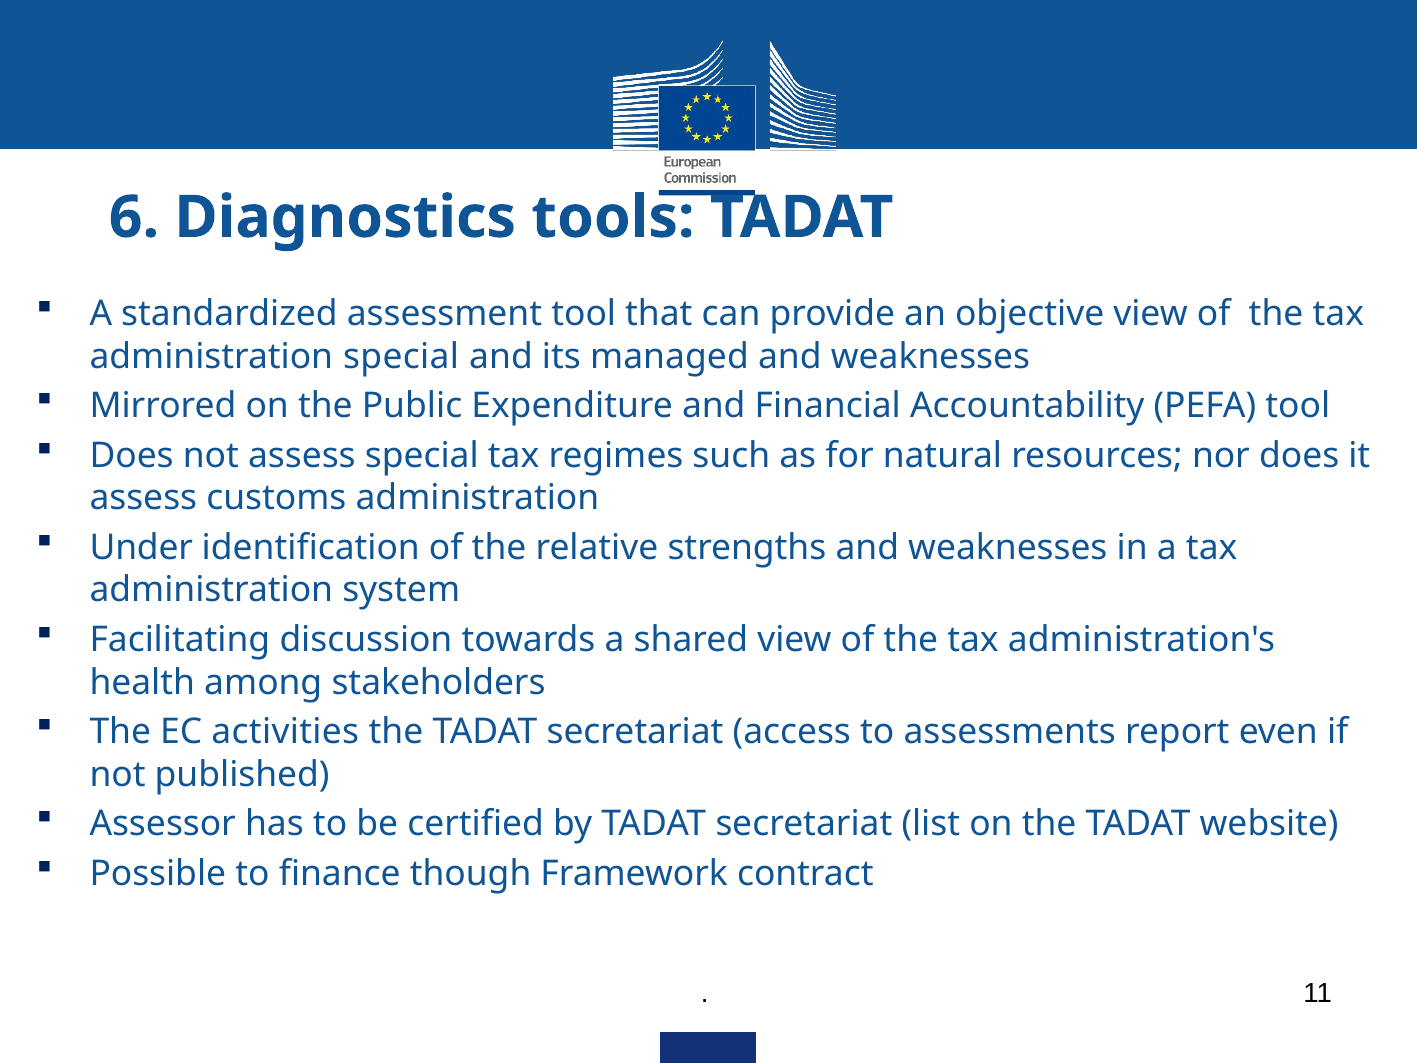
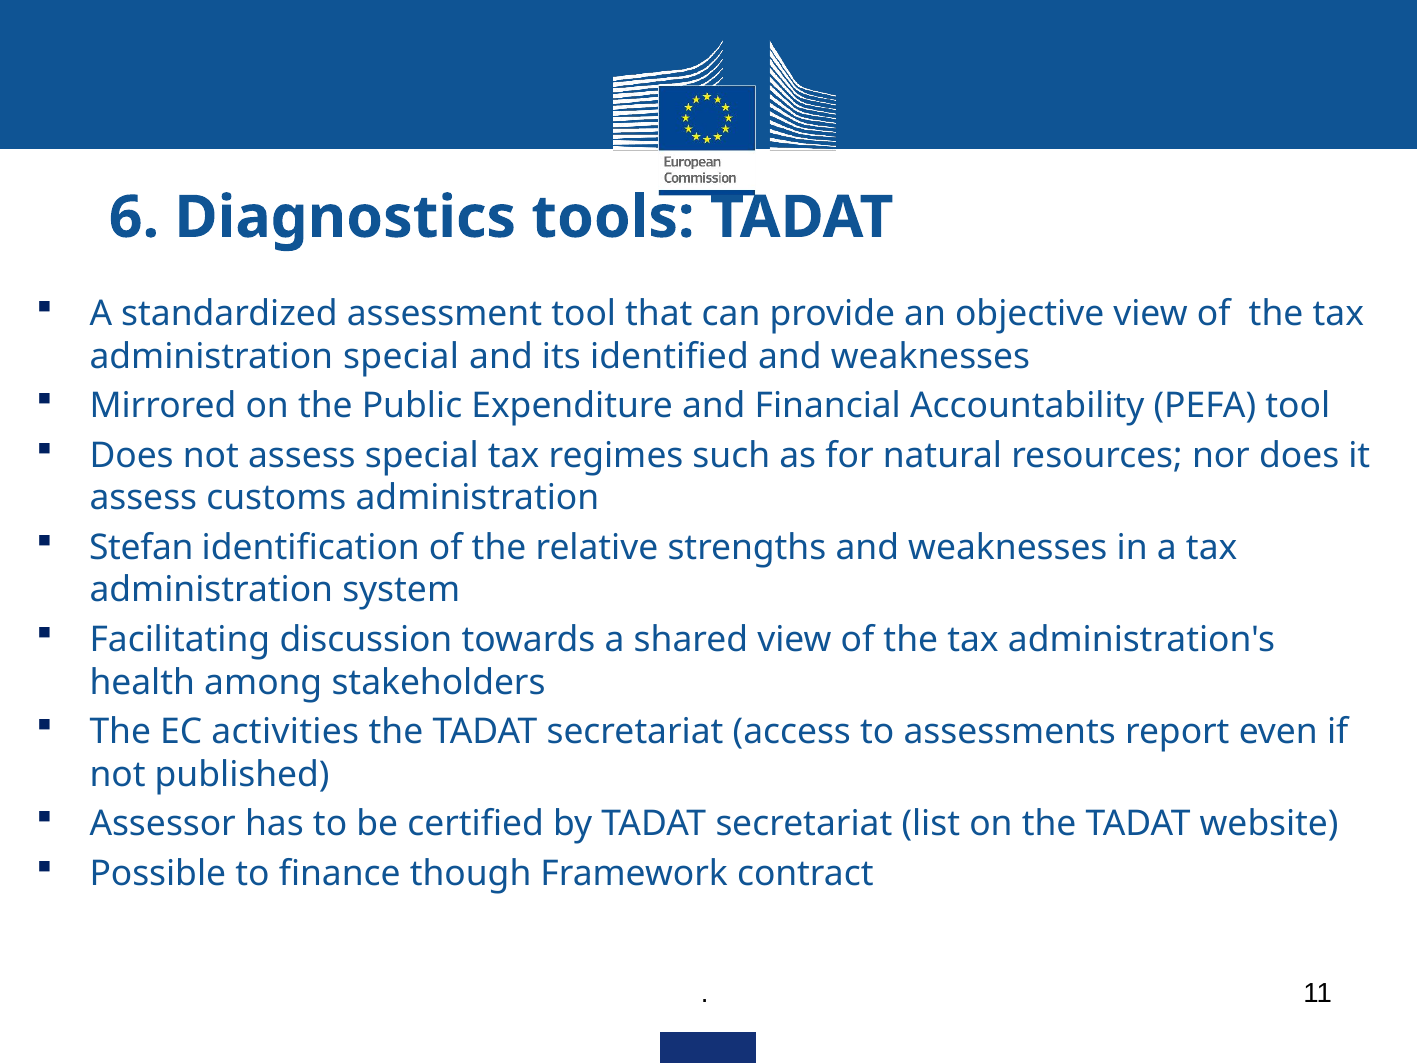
managed: managed -> identified (669, 356)
Under: Under -> Stefan (141, 548)
